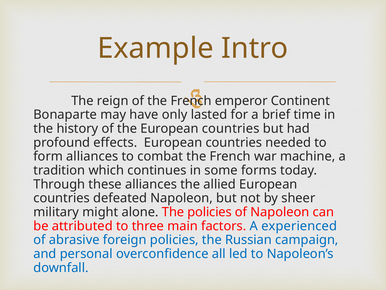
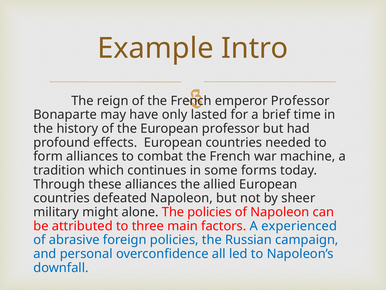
emperor Continent: Continent -> Professor (300, 101)
the European countries: countries -> professor (231, 128)
